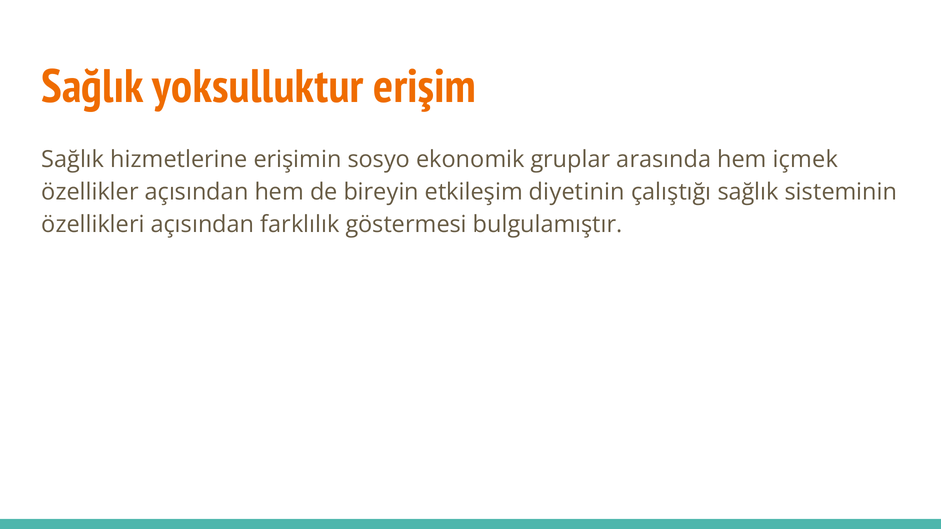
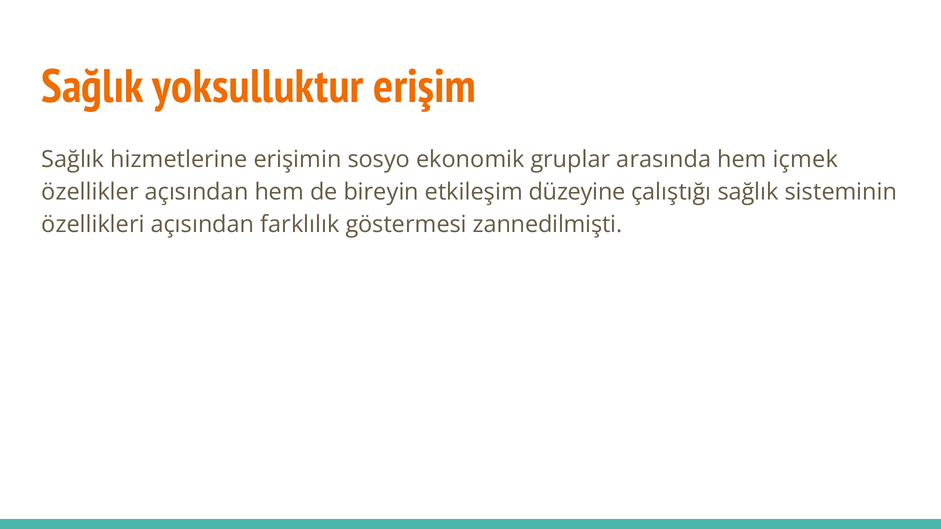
diyetinin: diyetinin -> düzeyine (577, 192)
bulgulamıştır: bulgulamıştır -> zannedilmişti (548, 225)
